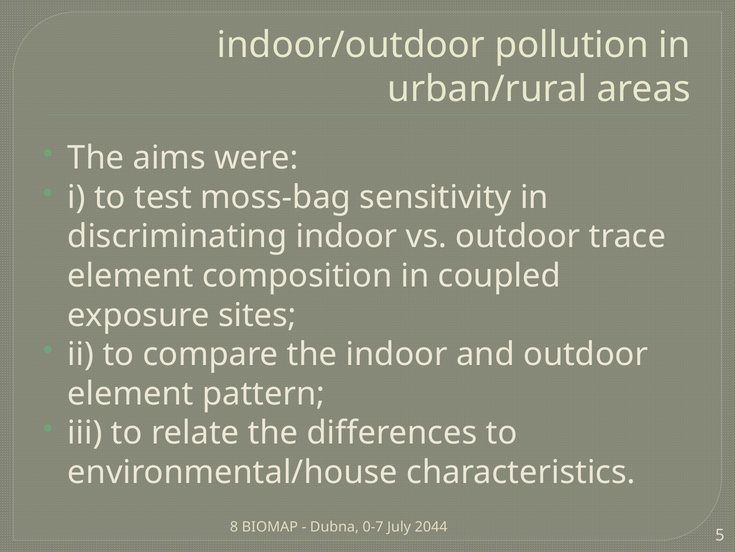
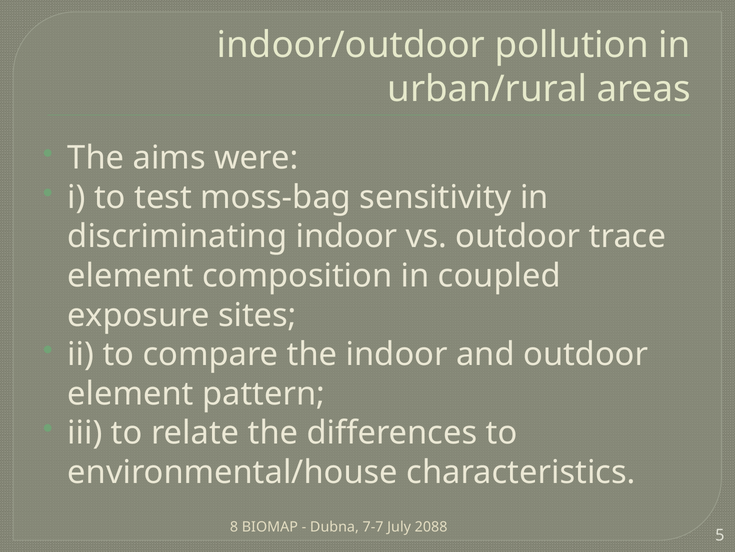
0-7: 0-7 -> 7-7 (373, 526)
2044: 2044 -> 2088 (431, 526)
